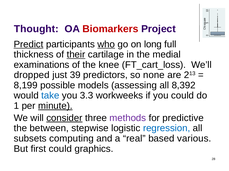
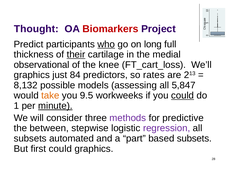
Predict underline: present -> none (29, 44)
examinations: examinations -> observational (42, 65)
dropped: dropped -> graphics (32, 75)
39: 39 -> 84 (75, 75)
none: none -> rates (154, 75)
8,199: 8,199 -> 8,132 (26, 86)
8,392: 8,392 -> 5,847 (184, 86)
take colour: blue -> orange (50, 96)
3.3: 3.3 -> 9.5 (87, 96)
could underline: none -> present (183, 96)
consider underline: present -> none (64, 118)
regression colour: blue -> purple (167, 129)
computing: computing -> automated (72, 139)
real: real -> part (134, 139)
based various: various -> subsets (194, 139)
